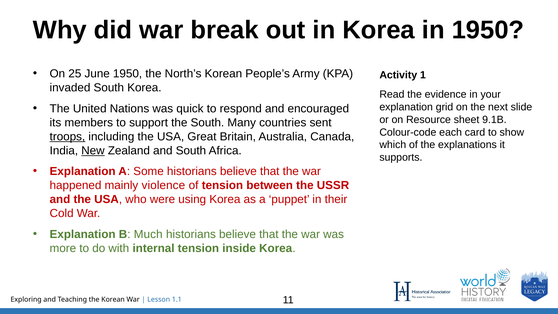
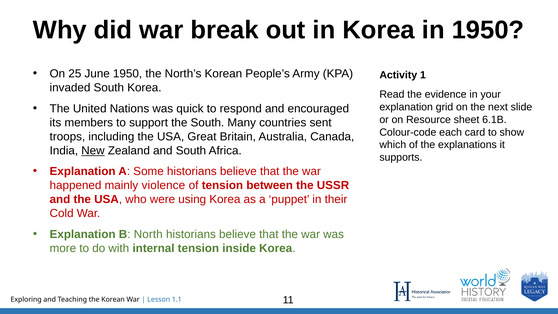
9.1B: 9.1B -> 6.1B (494, 120)
troops underline: present -> none (67, 137)
Much: Much -> North (148, 234)
